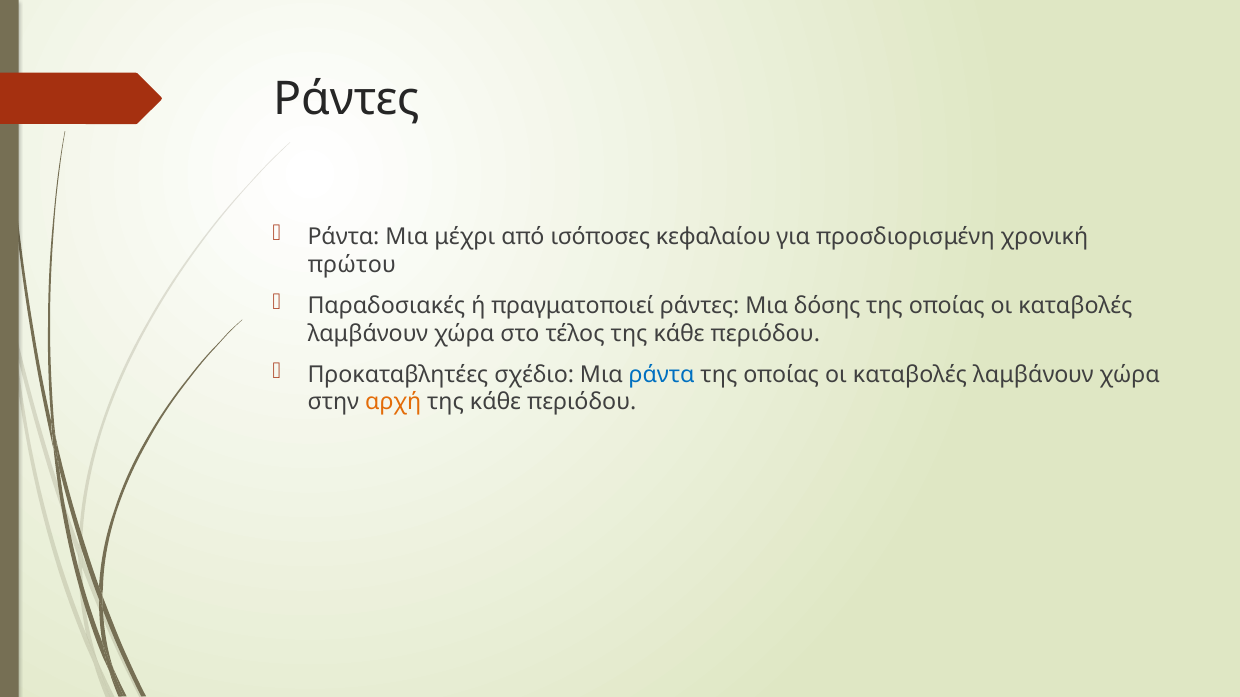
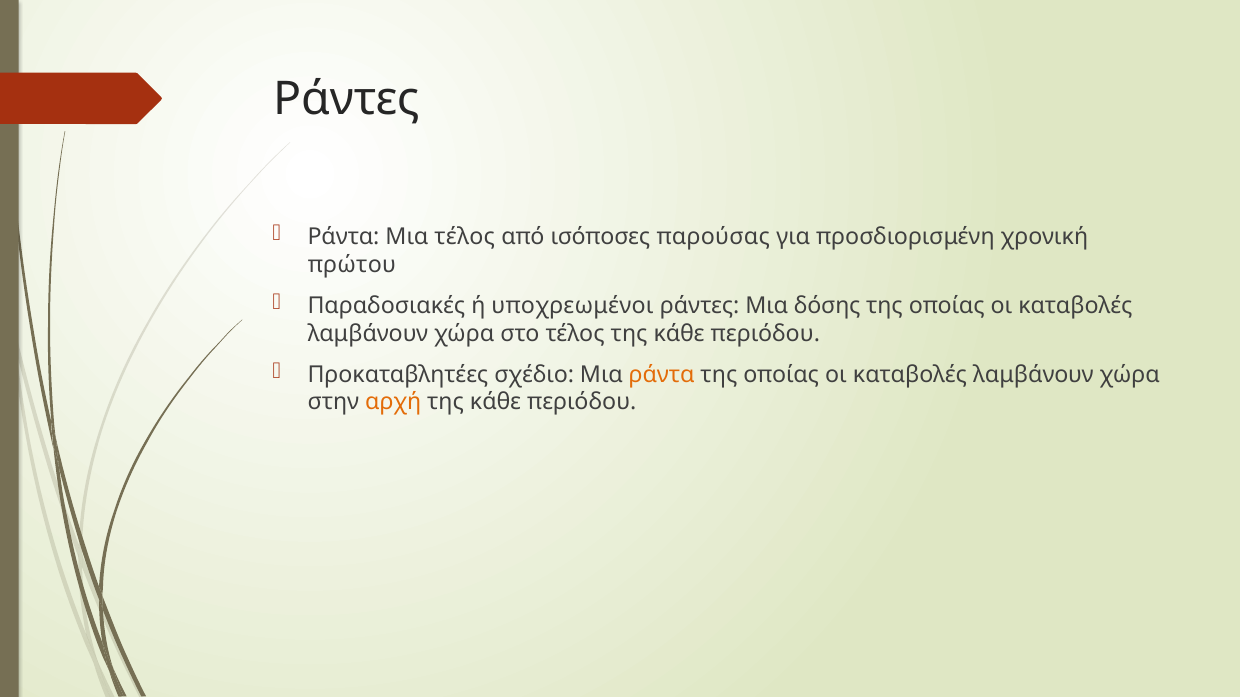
Μια μέχρι: μέχρι -> τέλος (465, 237)
κεφαλαίου: κεφαλαίου -> παρούσας (713, 237)
πραγματοποιεί: πραγματοποιεί -> υποχρεωμένοι (573, 306)
ράντα colour: blue -> orange (662, 375)
